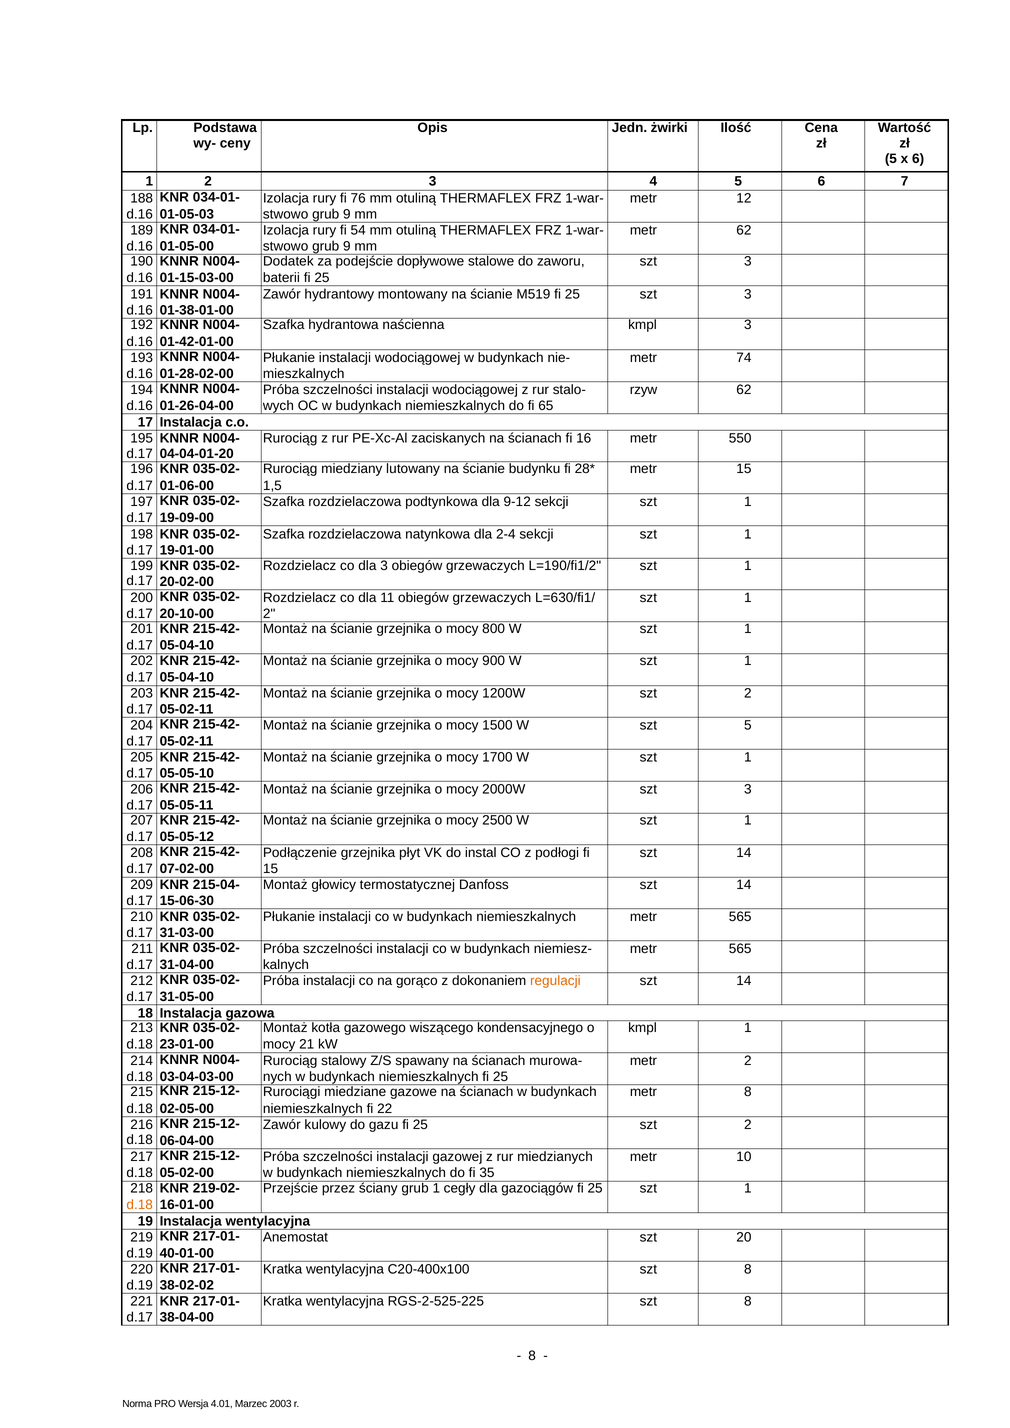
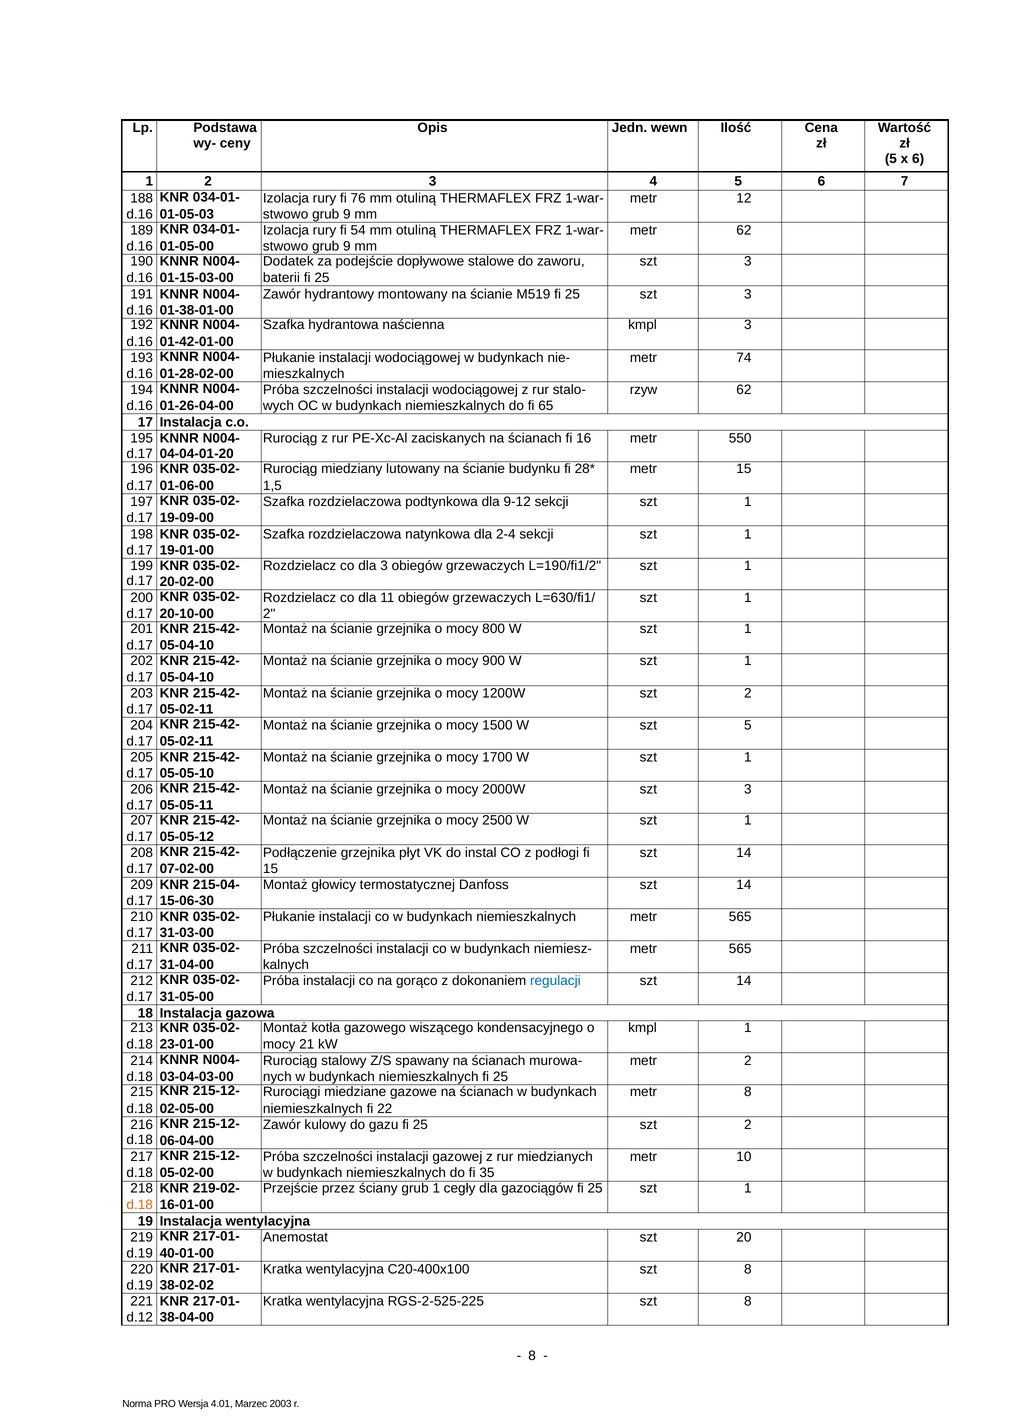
żwirki: żwirki -> wewn (669, 128)
regulacji colour: orange -> blue (555, 981)
d.17: d.17 -> d.12 (140, 1318)
